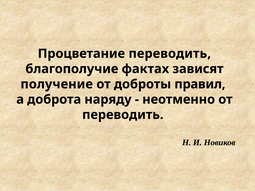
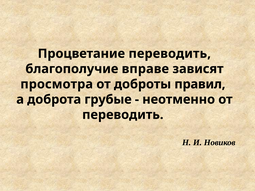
фактах: фактах -> вправе (145, 69)
получение: получение -> просмотра (57, 84)
наряду: наряду -> грубые (108, 100)
